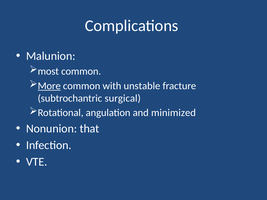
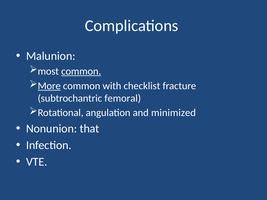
common underline: none -> present (81, 71)
unstable: unstable -> checklist (142, 86)
surgical: surgical -> femoral (123, 98)
